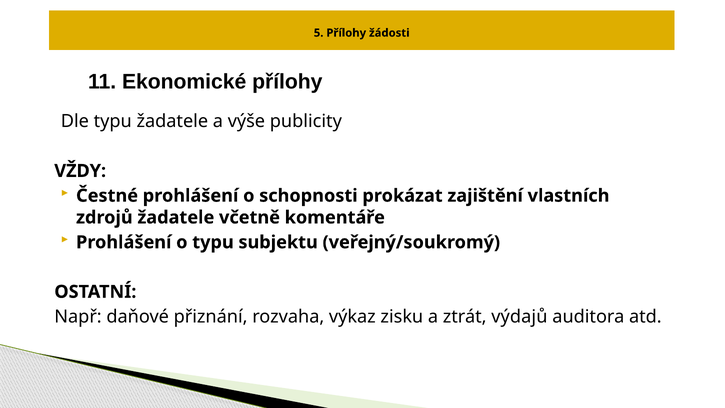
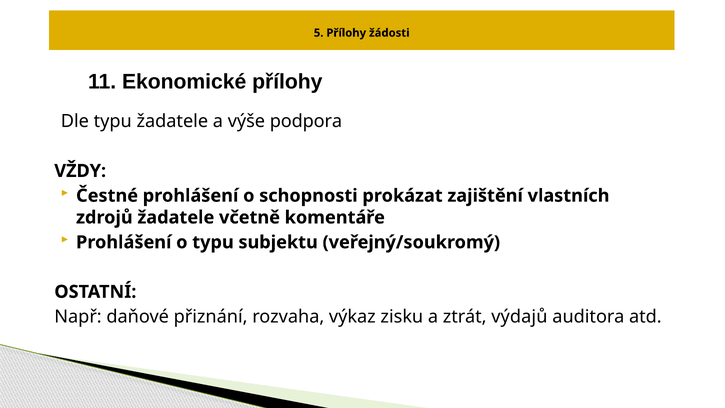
publicity: publicity -> podpora (306, 121)
